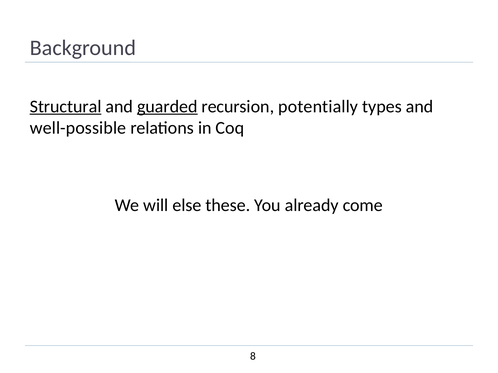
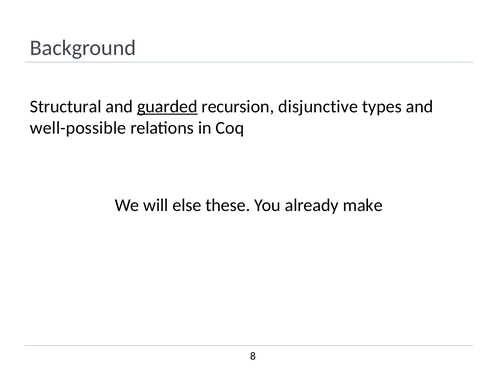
Structural underline: present -> none (66, 107)
potentially: potentially -> disjunctive (318, 107)
come: come -> make (363, 205)
